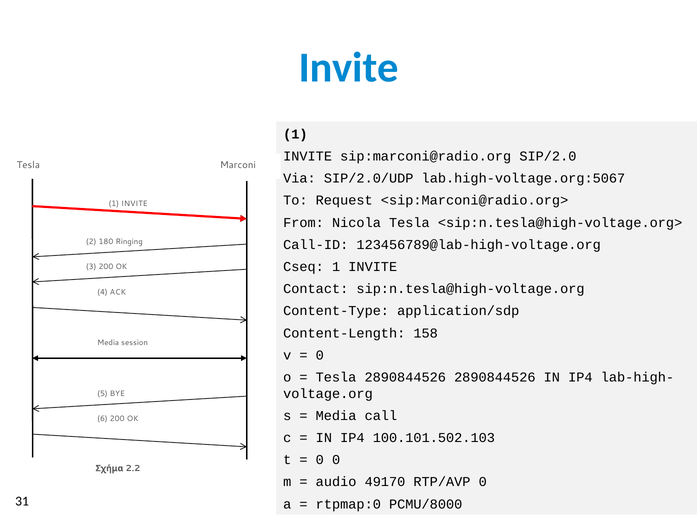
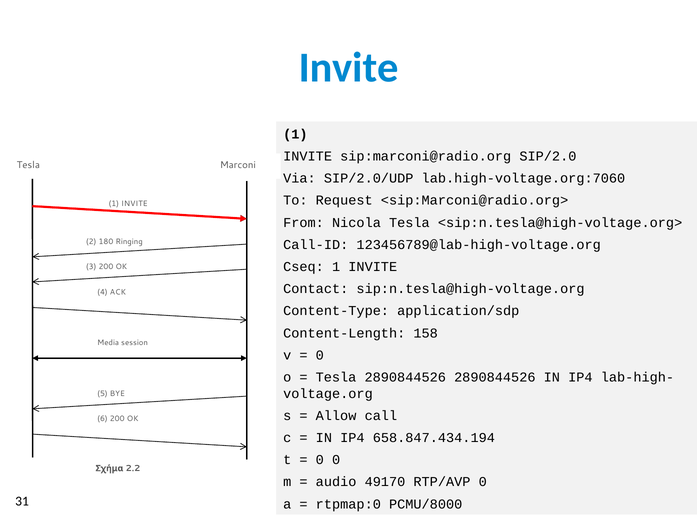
lab.high-voltage.org:5067: lab.high-voltage.org:5067 -> lab.high-voltage.org:7060 (523, 178)
Media: Media -> Allow (336, 415)
100.101.502.103: 100.101.502.103 -> 658.847.434.194 (434, 438)
